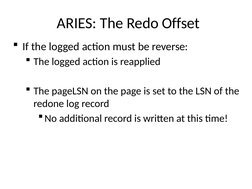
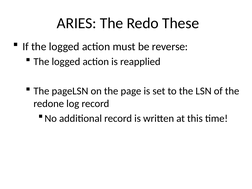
Offset: Offset -> These (181, 23)
